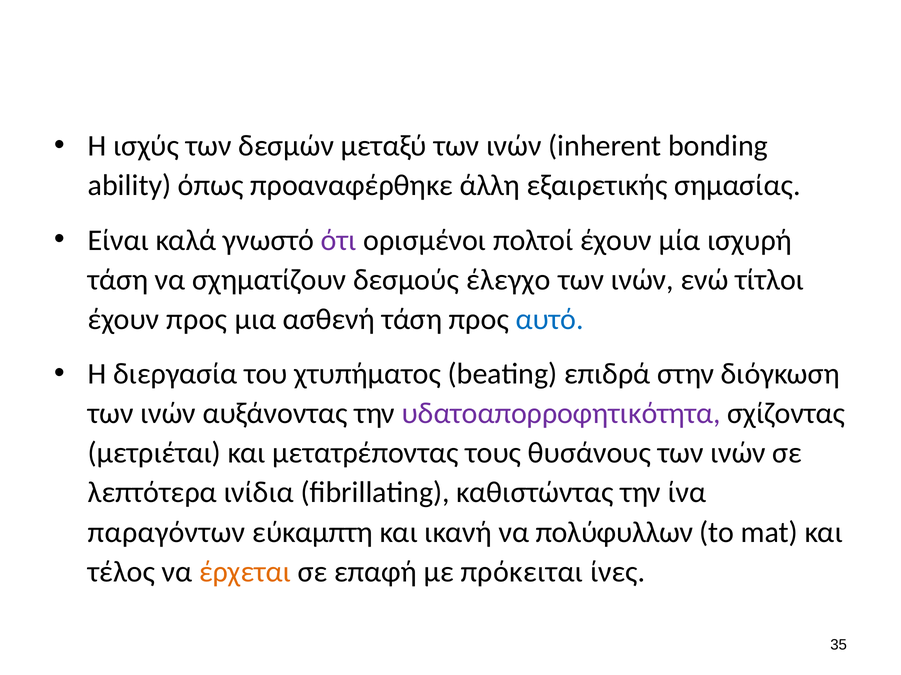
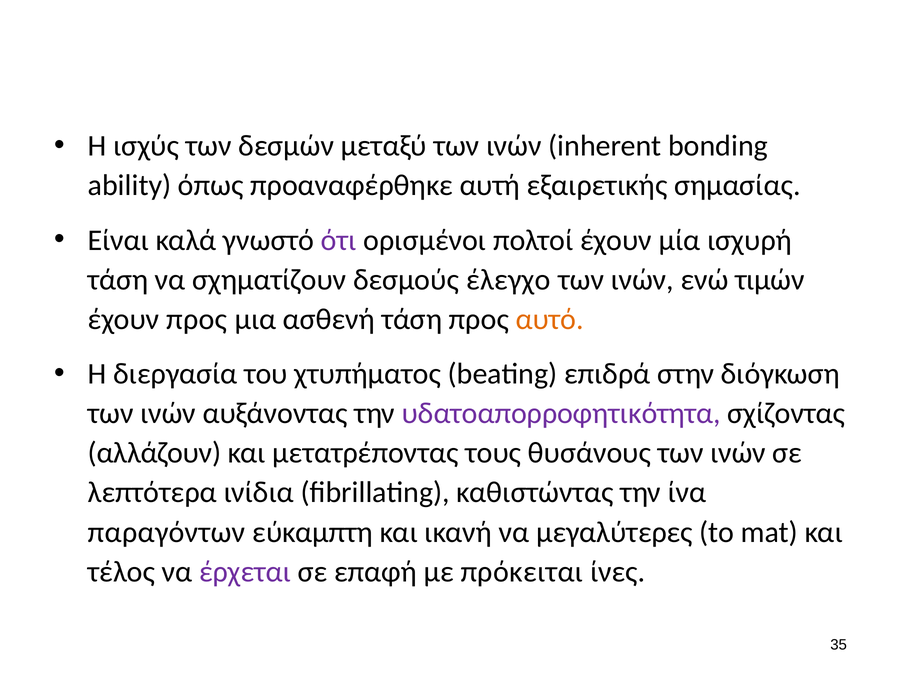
άλλη: άλλη -> αυτή (490, 186)
τίτλοι: τίτλοι -> τιμών (770, 280)
αυτό colour: blue -> orange (550, 320)
μετριέται: μετριέται -> αλλάζουν (155, 453)
πολύφυλλων: πολύφυλλων -> μεγαλύτερες (614, 533)
έρχεται colour: orange -> purple (245, 572)
